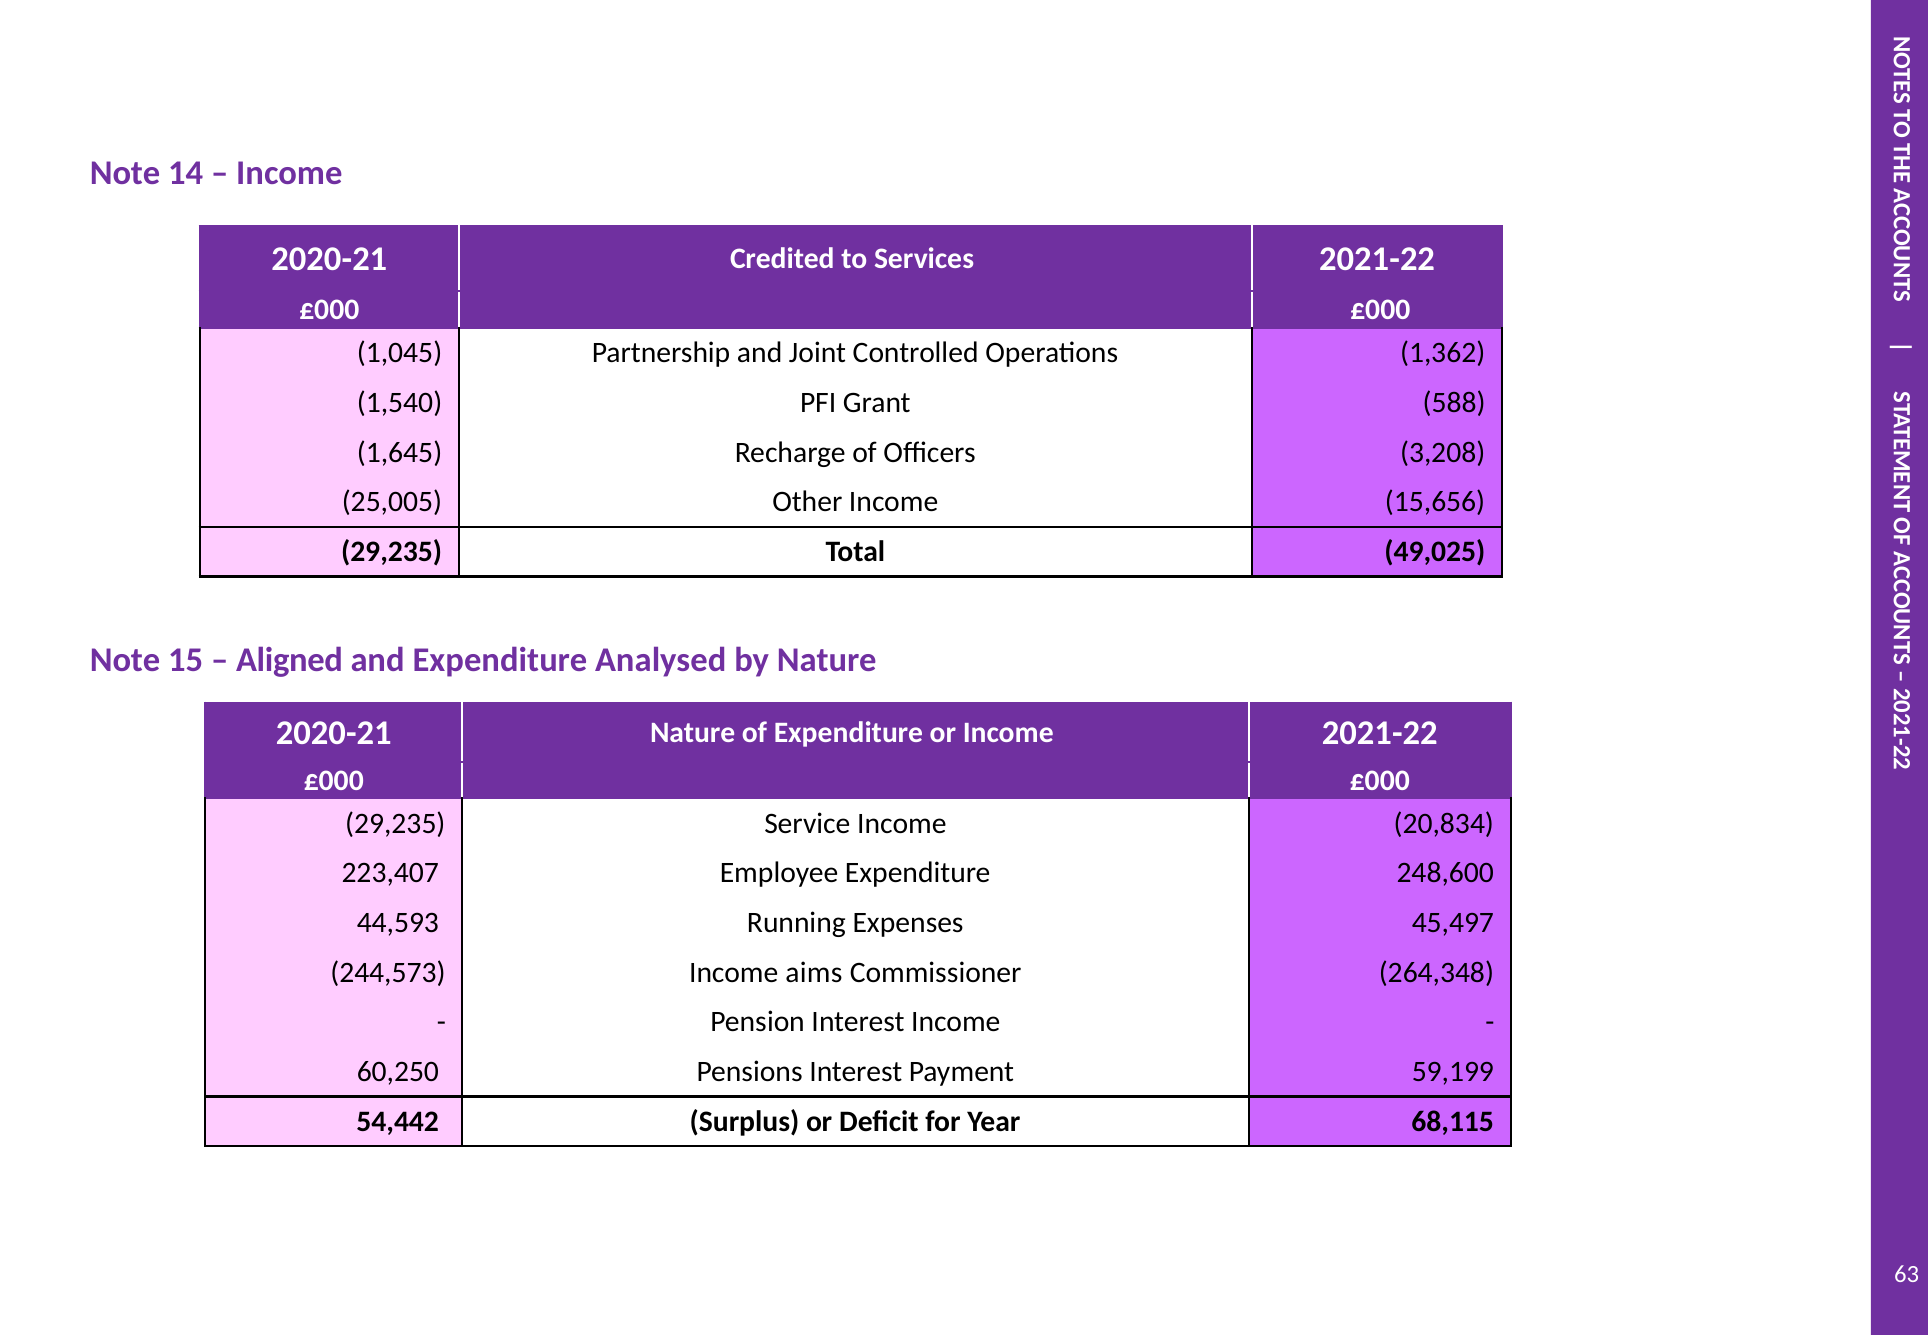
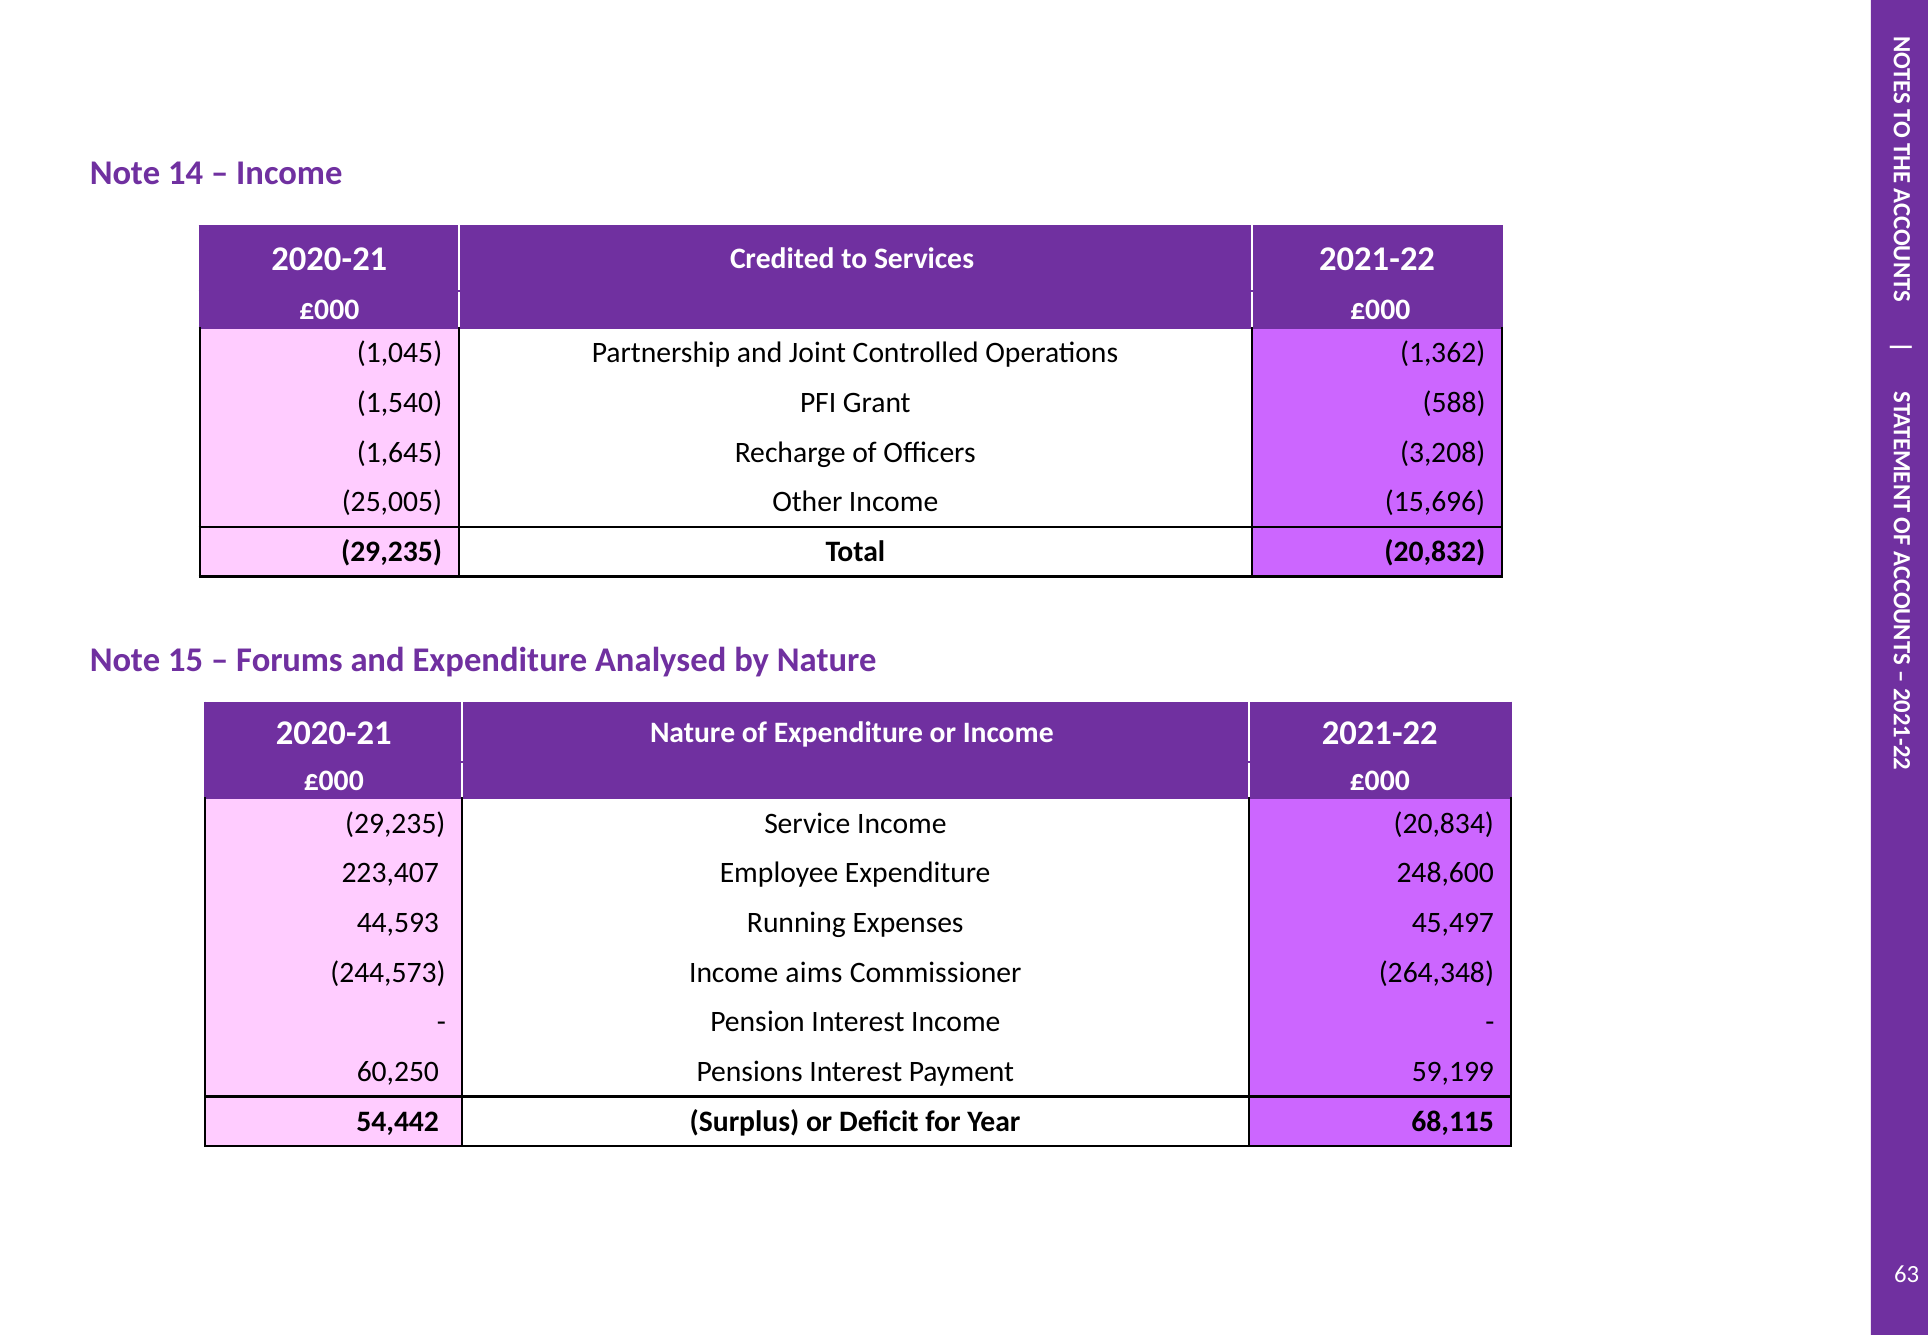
15,656: 15,656 -> 15,696 (1435, 502)
49,025: 49,025 -> 20,832 (1435, 552)
Aligned: Aligned -> Forums (289, 660)
